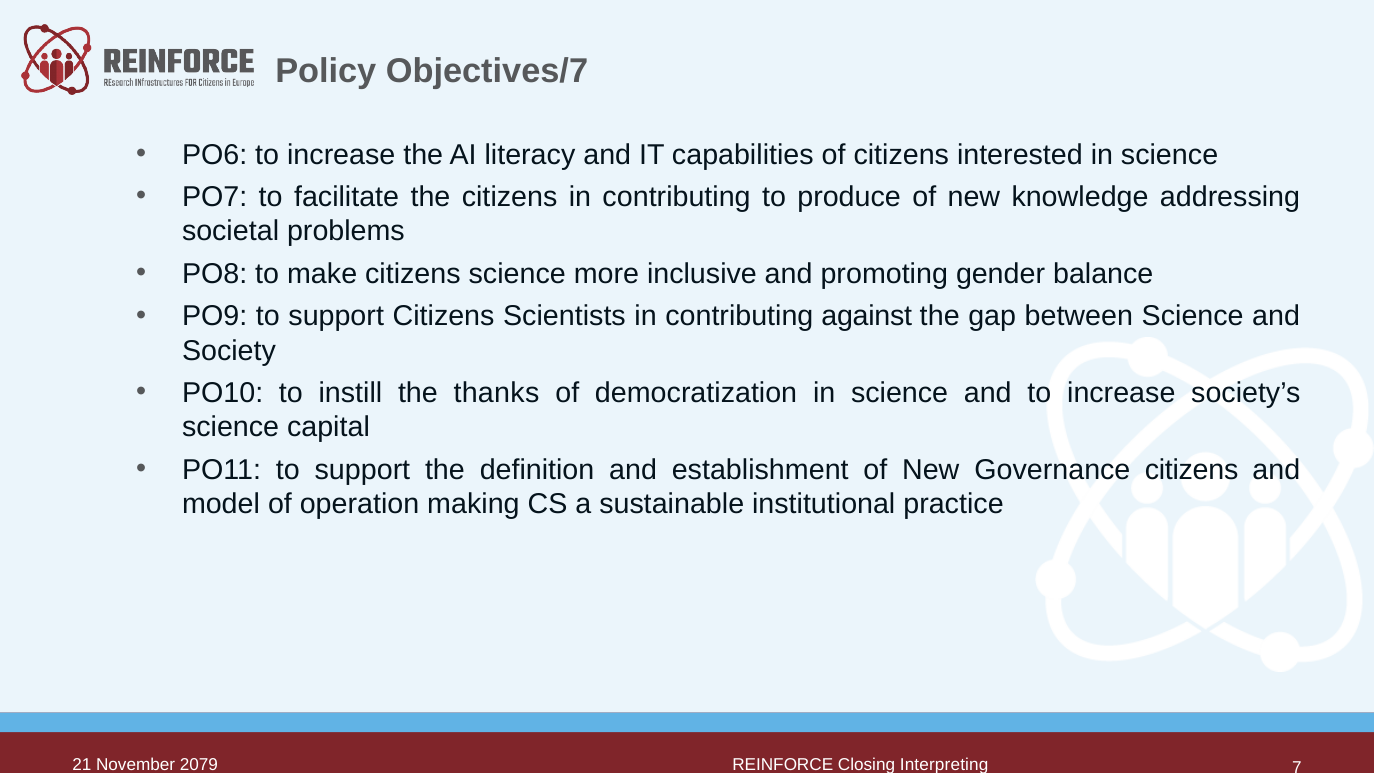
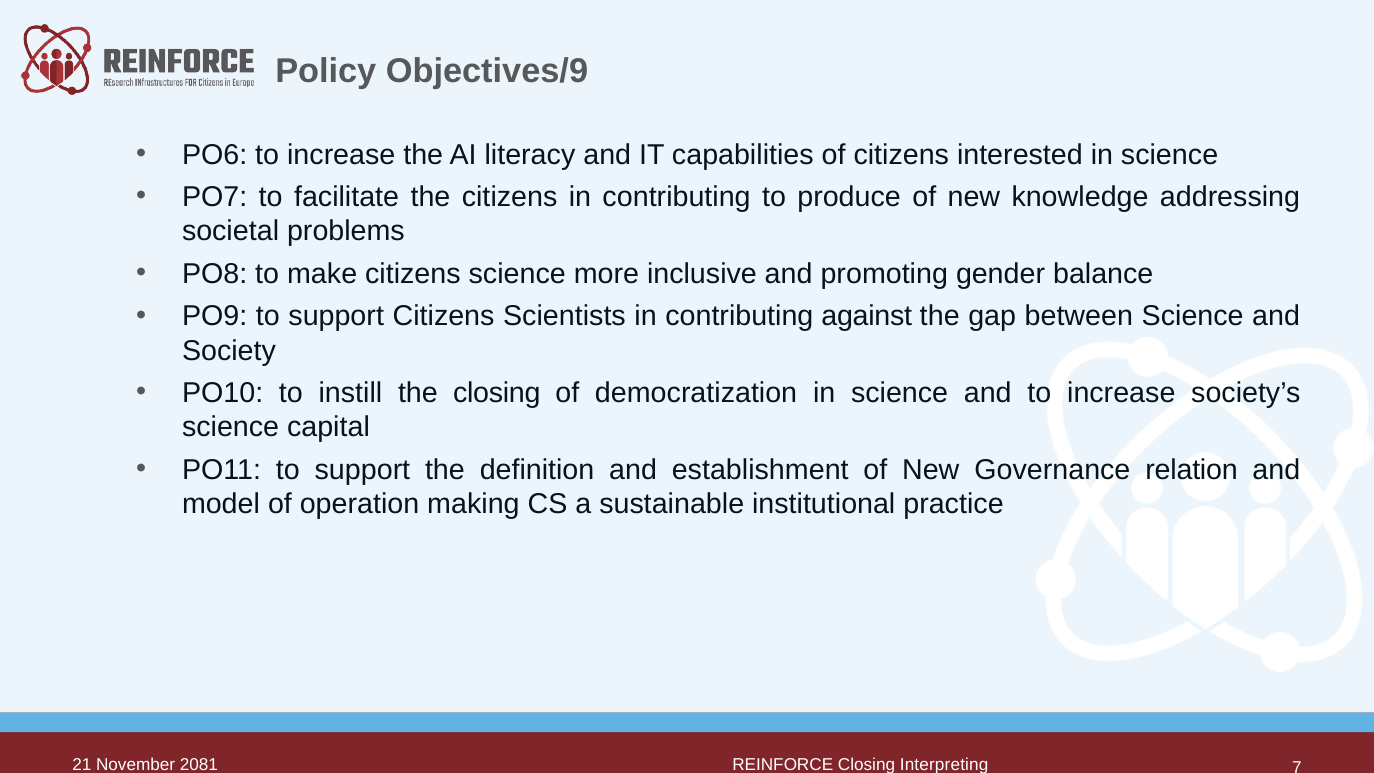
Objectives/7: Objectives/7 -> Objectives/9 (487, 71)
the thanks: thanks -> closing (497, 393)
Governance citizens: citizens -> relation (1192, 470)
2079: 2079 -> 2081 (199, 765)
